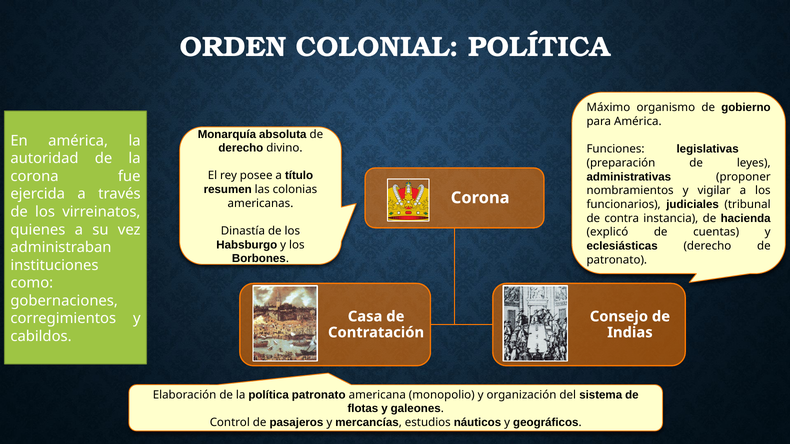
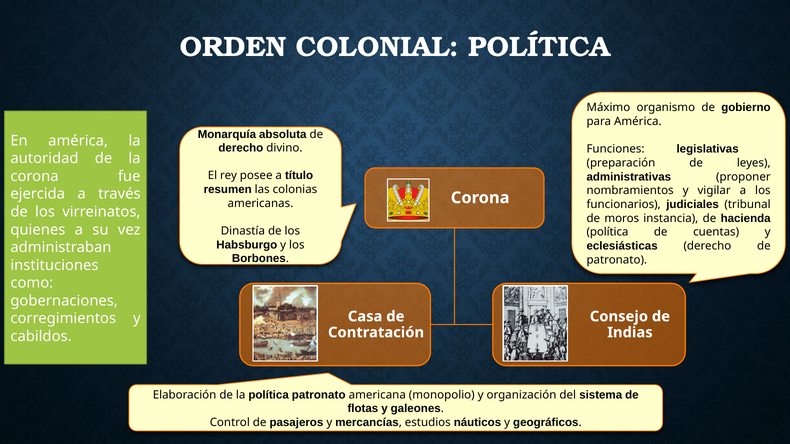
contra: contra -> moros (622, 218)
explicó: explicó -> política (607, 232)
